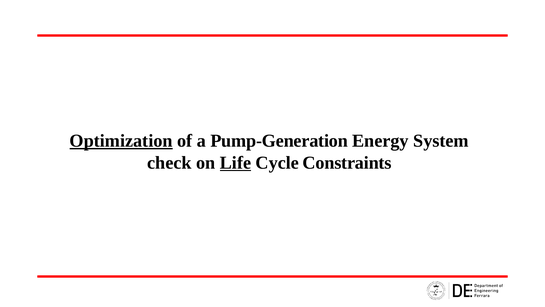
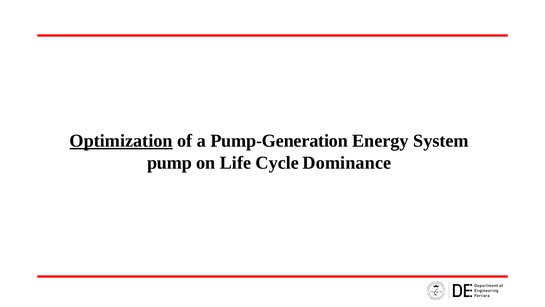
check: check -> pump (169, 162)
Life underline: present -> none (235, 162)
Constraints: Constraints -> Dominance (347, 162)
